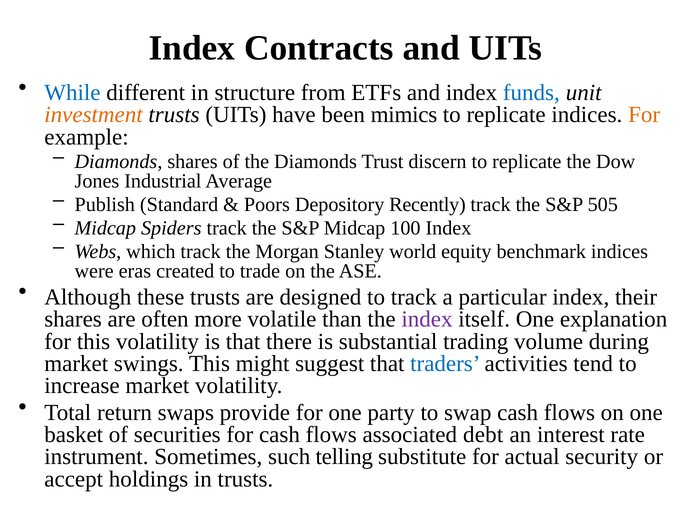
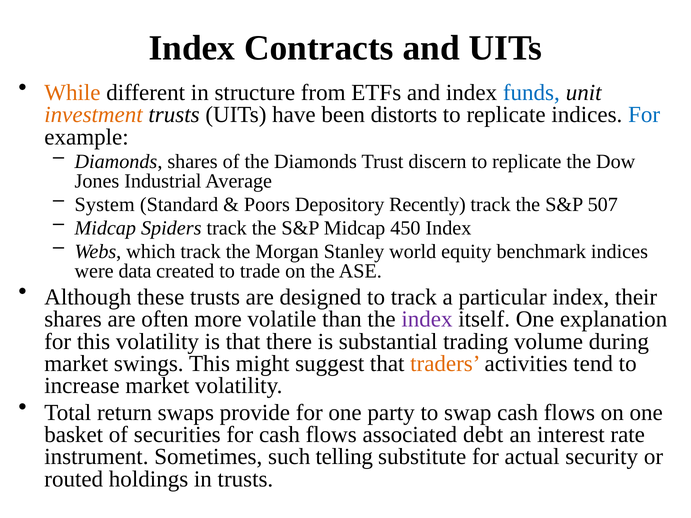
While colour: blue -> orange (72, 93)
mimics: mimics -> distorts (404, 115)
For colour: orange -> blue (644, 115)
Publish: Publish -> System (105, 205)
505: 505 -> 507 (603, 205)
100: 100 -> 450 (405, 228)
eras: eras -> data (135, 271)
traders colour: blue -> orange (445, 364)
accept: accept -> routed (74, 479)
